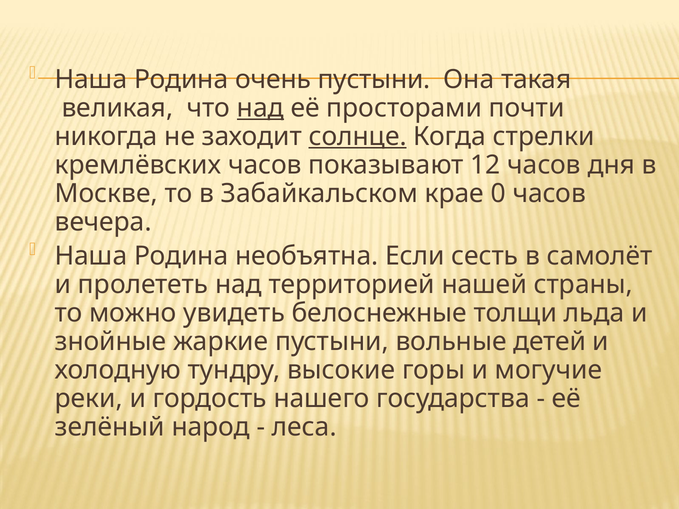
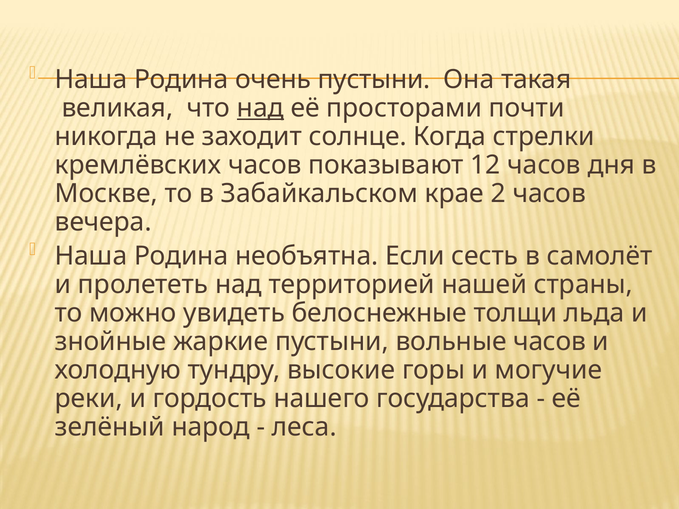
солнце underline: present -> none (358, 136)
0: 0 -> 2 (498, 193)
вольные детей: детей -> часов (550, 342)
